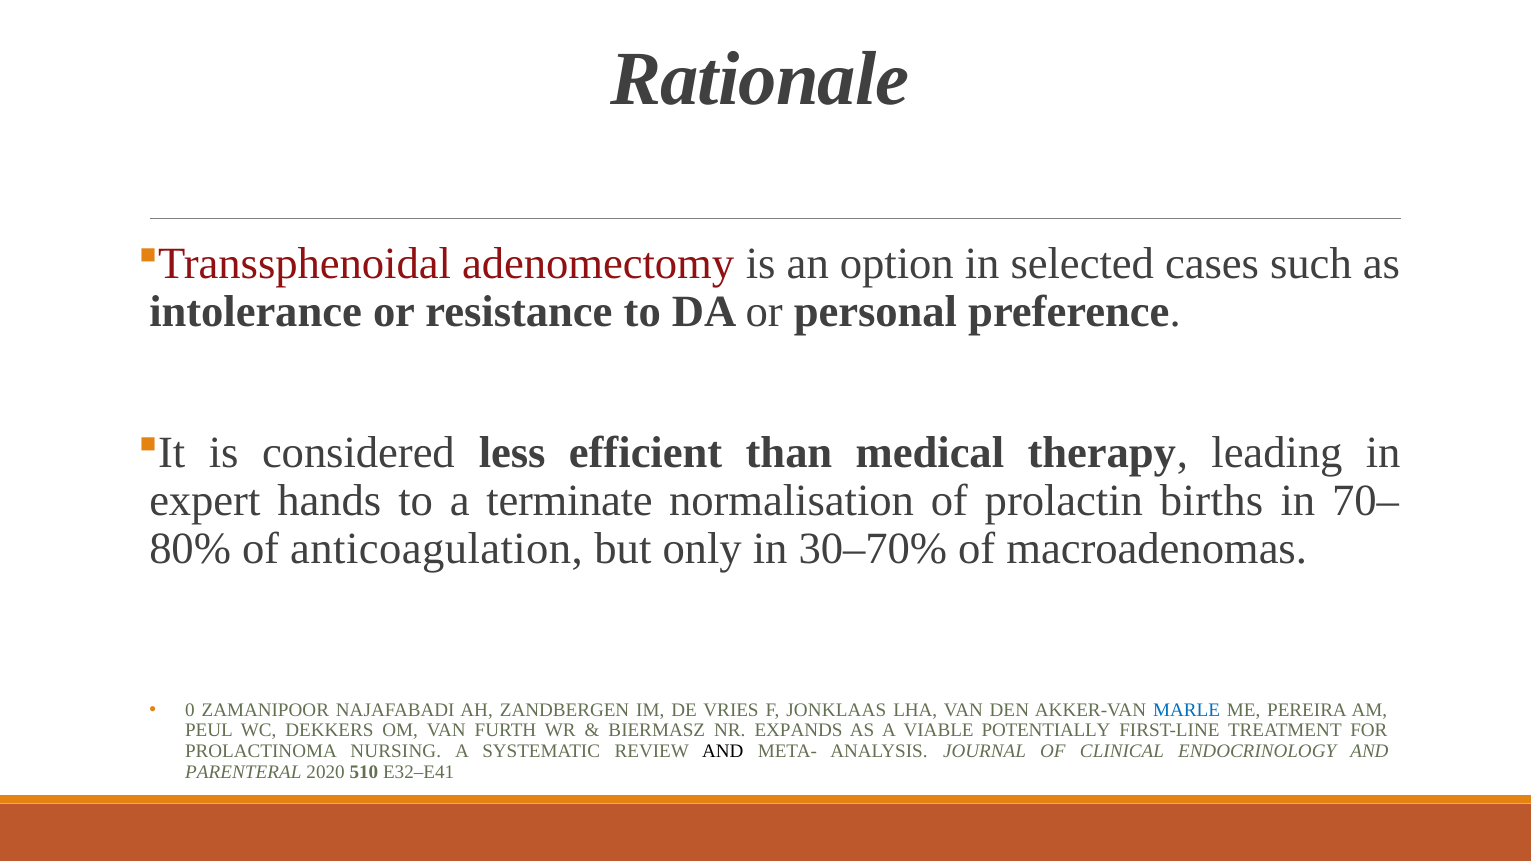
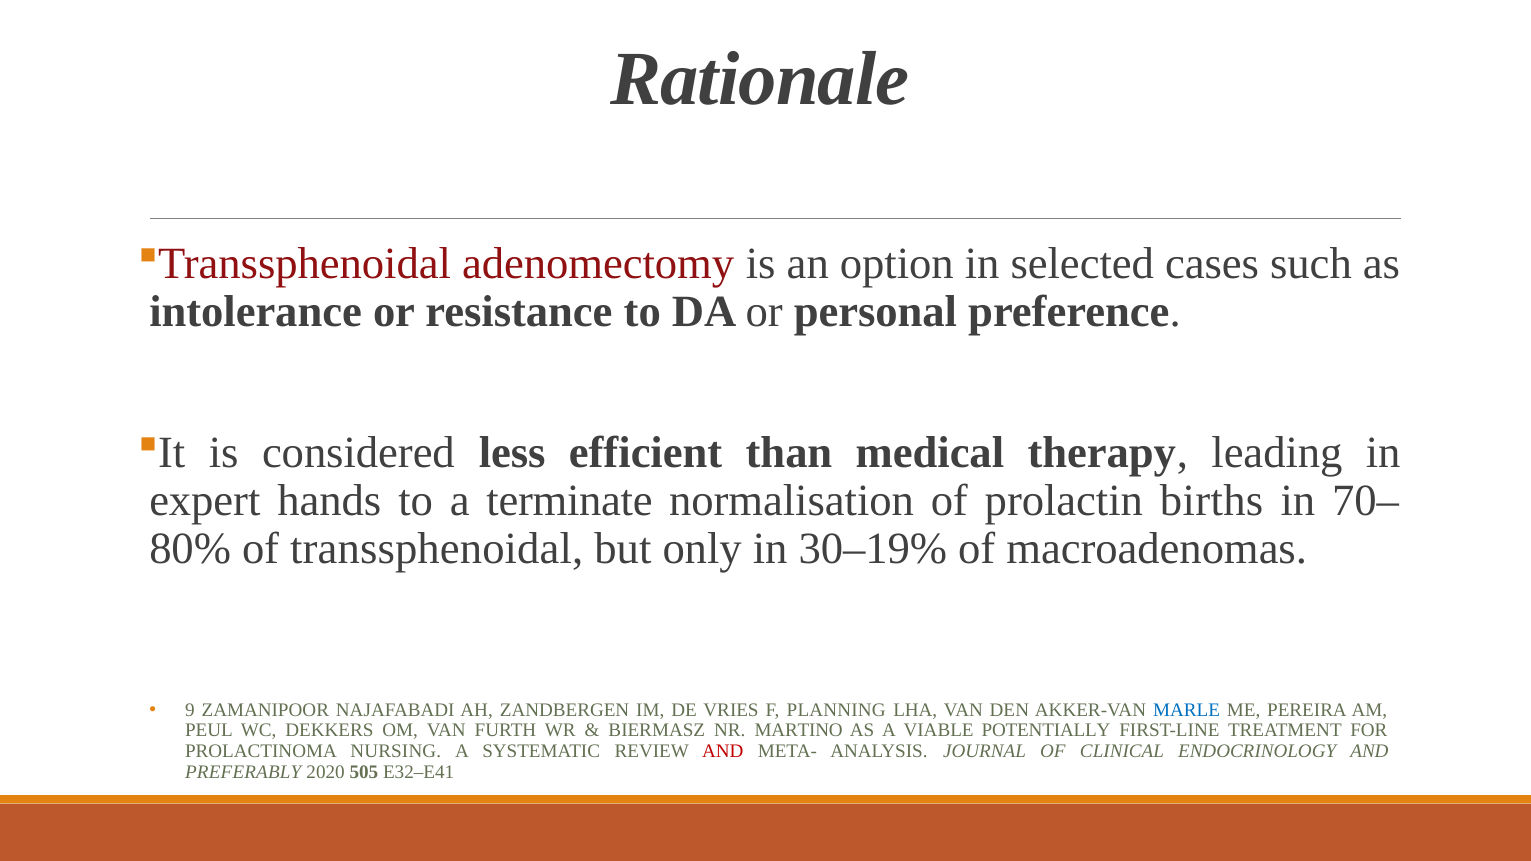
anticoagulation: anticoagulation -> transsphenoidal (437, 549)
30–70%: 30–70% -> 30–19% (873, 549)
0: 0 -> 9 (190, 710)
JONKLAAS: JONKLAAS -> PLANNING (836, 710)
EXPANDS: EXPANDS -> MARTINO (799, 731)
AND colour: black -> red (723, 751)
PARENTERAL: PARENTERAL -> PREFERABLY (243, 772)
510: 510 -> 505 (364, 772)
